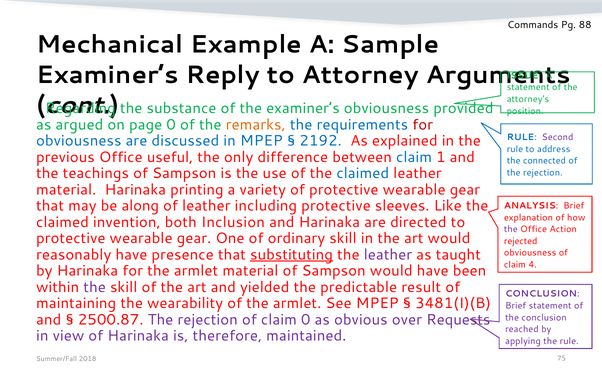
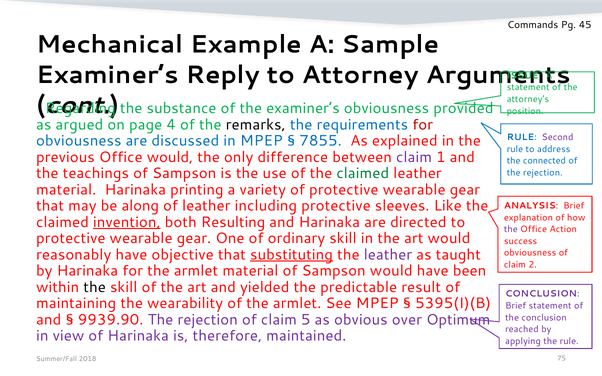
88: 88 -> 45 (585, 25)
page 0: 0 -> 4 (171, 125)
remarks colour: orange -> black (256, 125)
2192: 2192 -> 7855 (321, 141)
Office useful: useful -> would (170, 157)
claim colour: blue -> purple (414, 157)
claimed colour: blue -> green (363, 173)
invention underline: none -> present (127, 222)
Inclusion: Inclusion -> Resulting (233, 222)
rejected: rejected -> success (521, 241)
presence: presence -> objective (183, 255)
4: 4 -> 2 (533, 265)
the colour: purple -> black (95, 287)
3481(I)(B: 3481(I)(B -> 5395(I)(B (453, 303)
2500.87: 2500.87 -> 9939.90 (111, 320)
claim 0: 0 -> 5 (306, 320)
Requests: Requests -> Optimum (458, 320)
